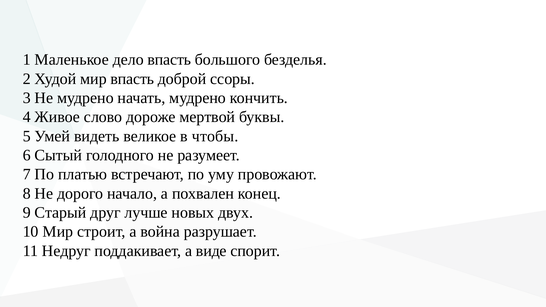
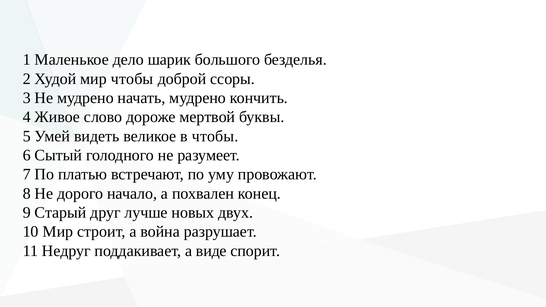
дело впасть: впасть -> шарик (169, 60)
мир впасть: впасть -> чтобы (132, 79)
